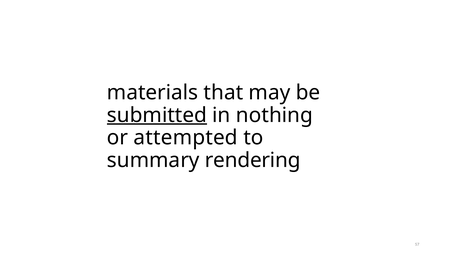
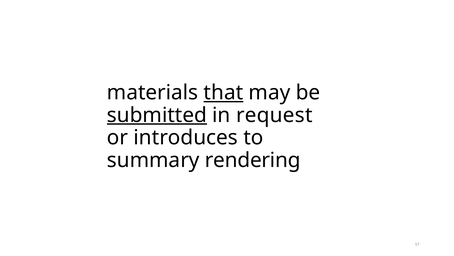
that underline: none -> present (223, 92)
nothing: nothing -> request (274, 115)
attempted: attempted -> introduces (186, 137)
